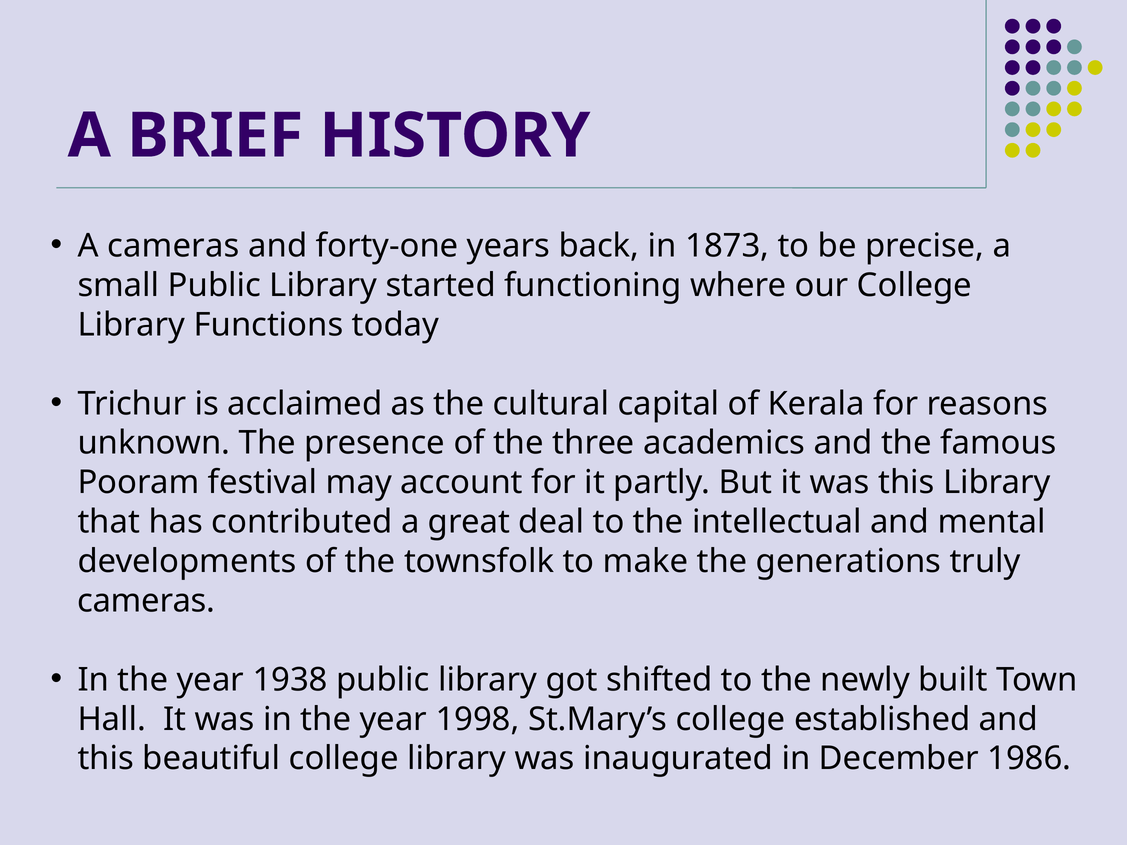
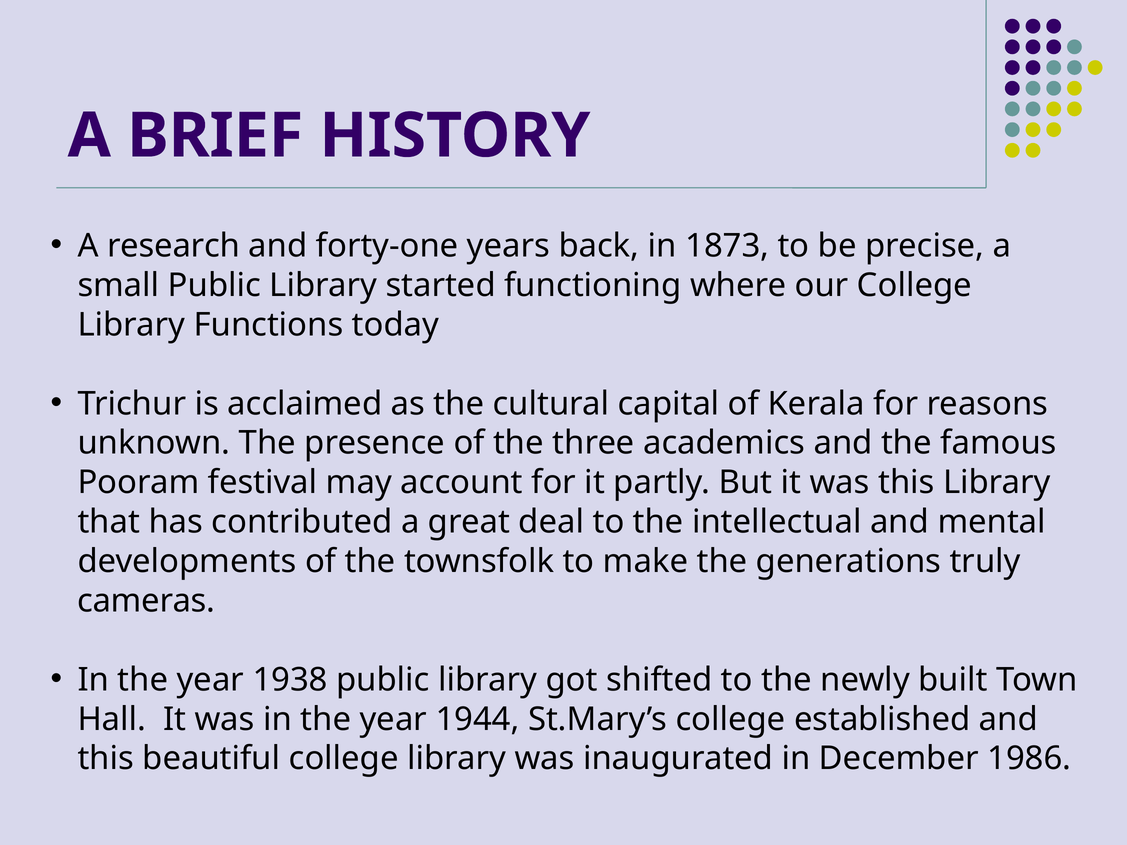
A cameras: cameras -> research (174, 246)
1998: 1998 -> 1944 (478, 719)
